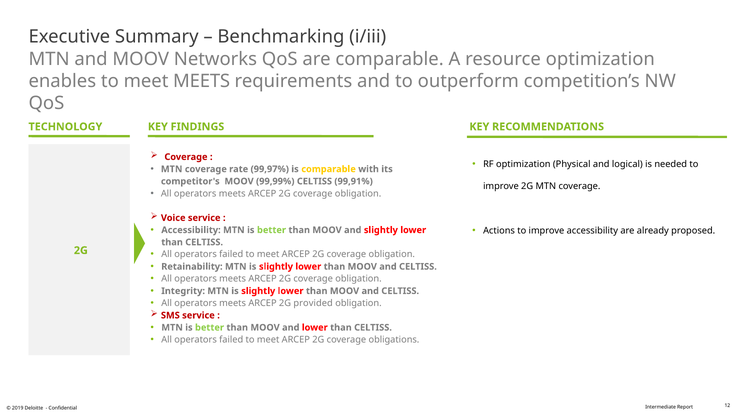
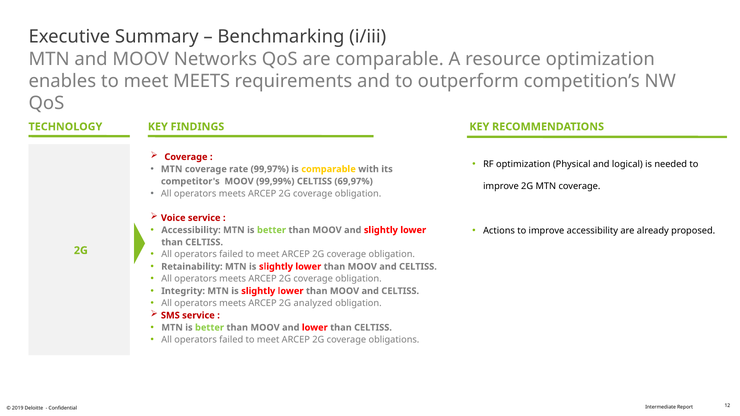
99,91%: 99,91% -> 69,97% (354, 181)
provided: provided -> analyzed (313, 303)
